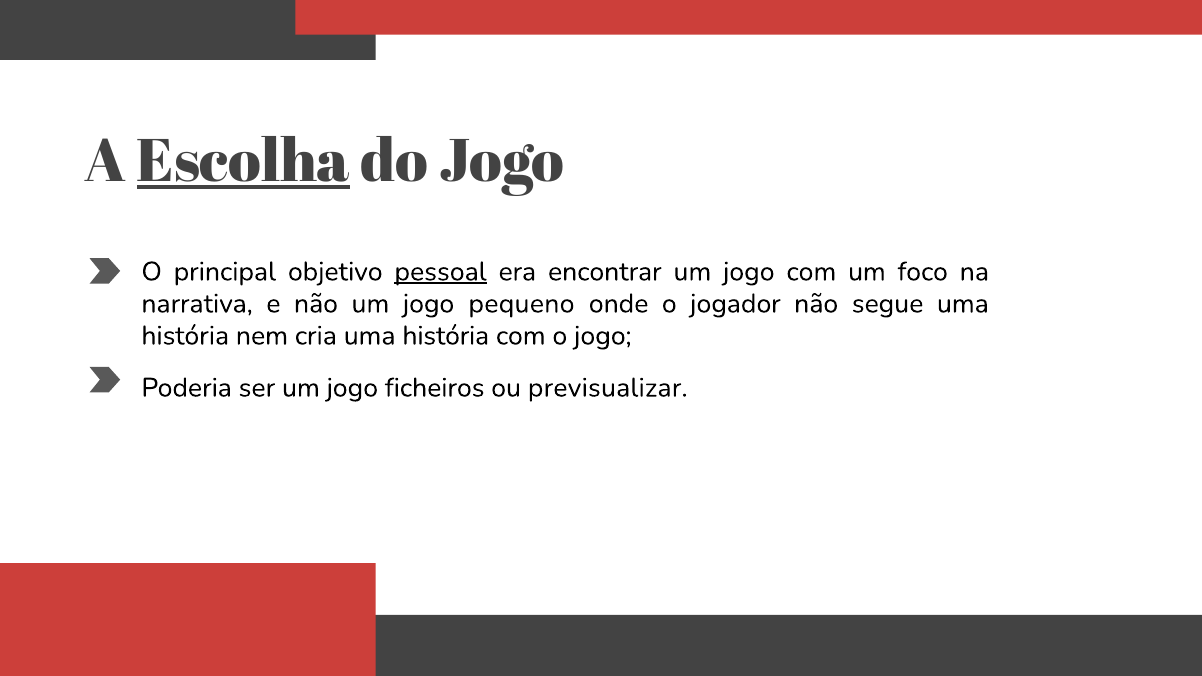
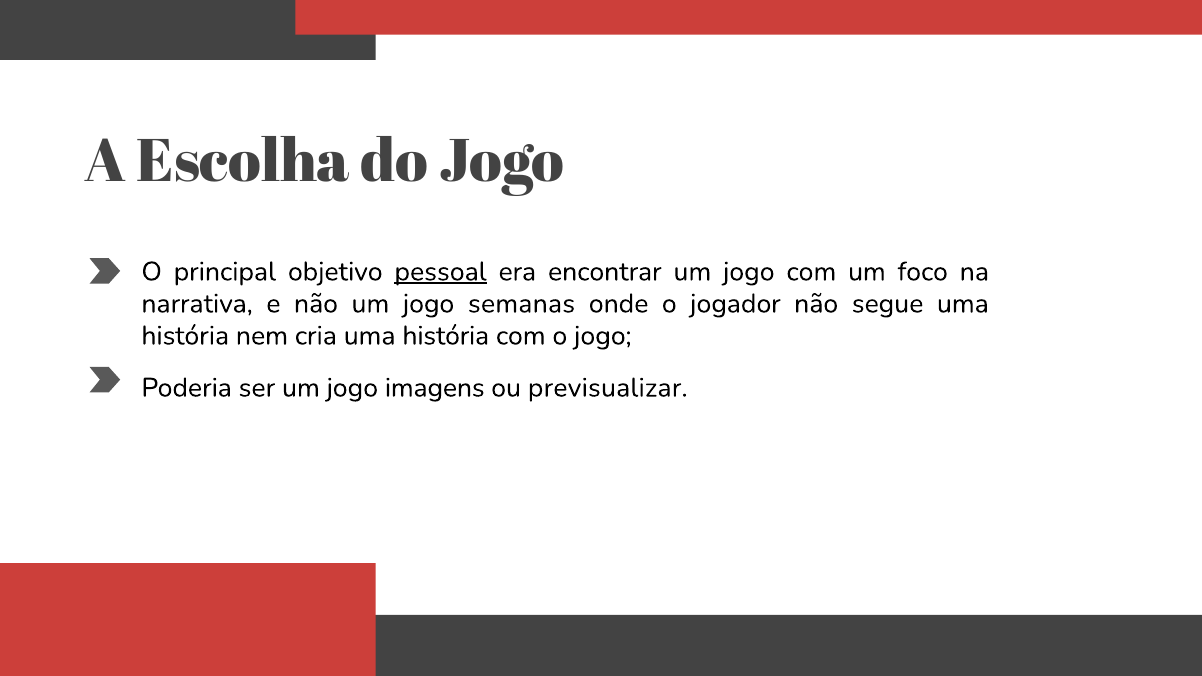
Escolha underline: present -> none (243, 161)
pequeno: pequeno -> semanas (522, 304)
ficheiros: ficheiros -> imagens (435, 388)
